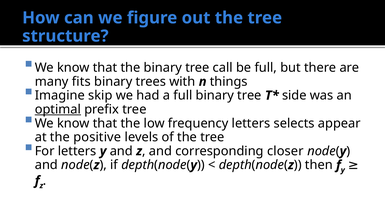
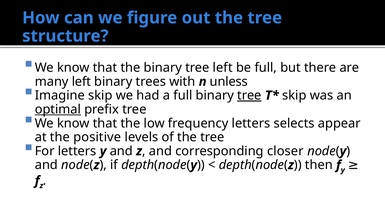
tree call: call -> left (223, 68)
many fits: fits -> left (81, 81)
things: things -> unless (229, 81)
tree underline: none -> present (249, 95)
side: side -> skip (294, 95)
